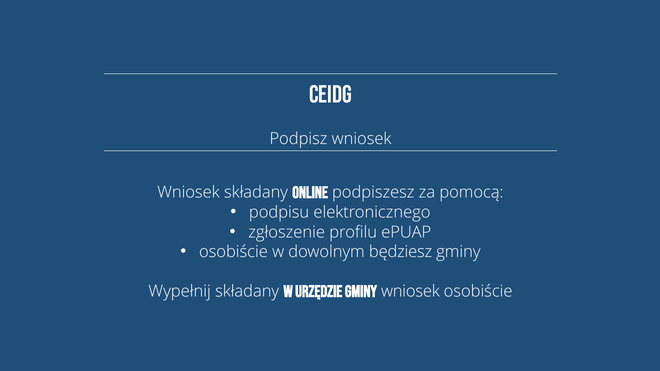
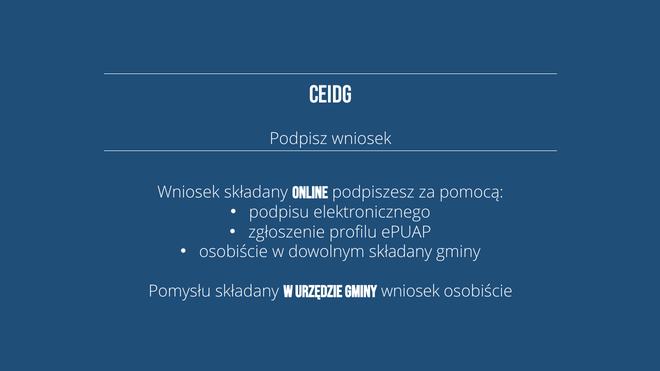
dowolnym będziesz: będziesz -> składany (401, 252)
Wypełnij: Wypełnij -> Pomysłu (180, 292)
